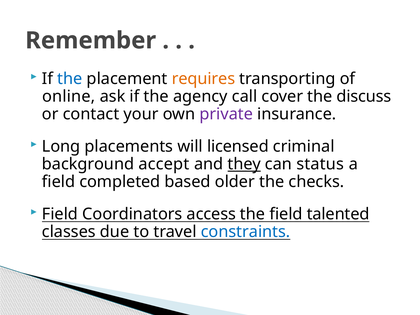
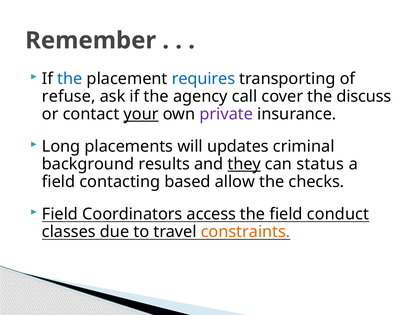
requires colour: orange -> blue (203, 79)
online: online -> refuse (69, 97)
your underline: none -> present (141, 114)
licensed: licensed -> updates (238, 147)
accept: accept -> results (164, 164)
completed: completed -> contacting (120, 182)
older: older -> allow (235, 182)
talented: talented -> conduct (338, 214)
constraints colour: blue -> orange (246, 232)
